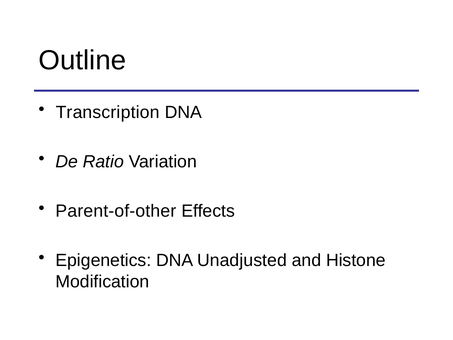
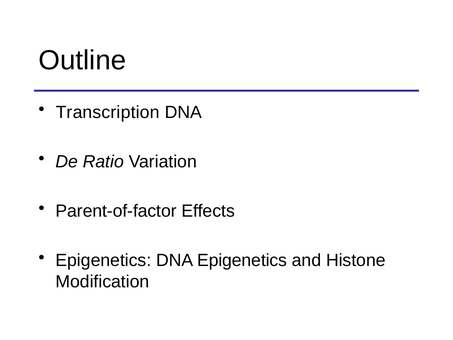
Parent-of-other: Parent-of-other -> Parent-of-factor (116, 211)
DNA Unadjusted: Unadjusted -> Epigenetics (242, 260)
